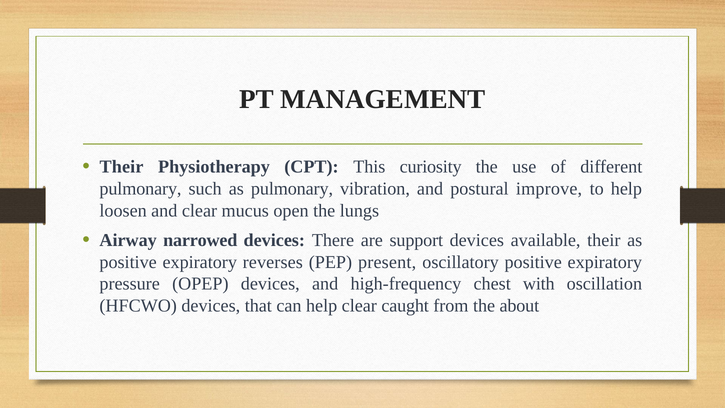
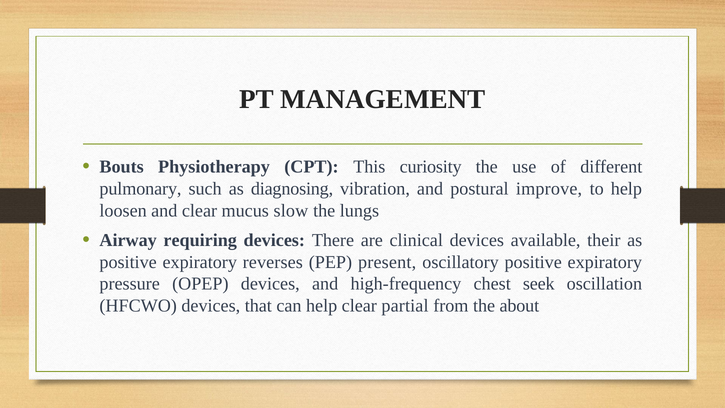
Their: Their -> Bouts (122, 167)
as pulmonary: pulmonary -> diagnosing (292, 189)
open: open -> slow (291, 210)
narrowed: narrowed -> requiring (200, 240)
support: support -> clinical (416, 240)
with: with -> seek (539, 284)
caught: caught -> partial (405, 306)
